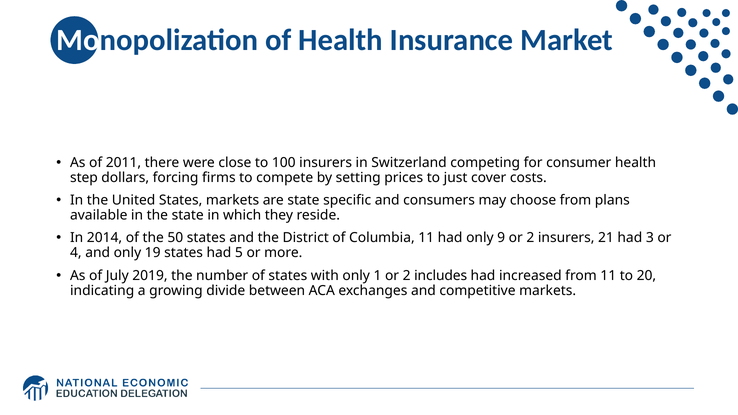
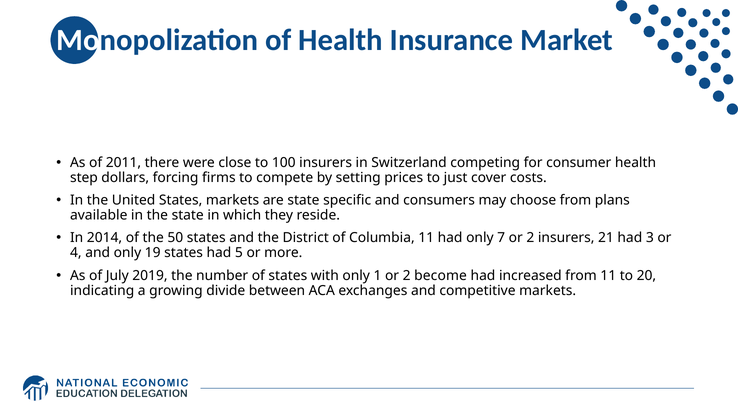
9: 9 -> 7 (501, 238)
includes: includes -> become (441, 276)
